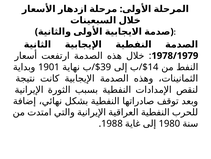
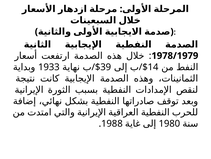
1901: 1901 -> 1933 (49, 67)
